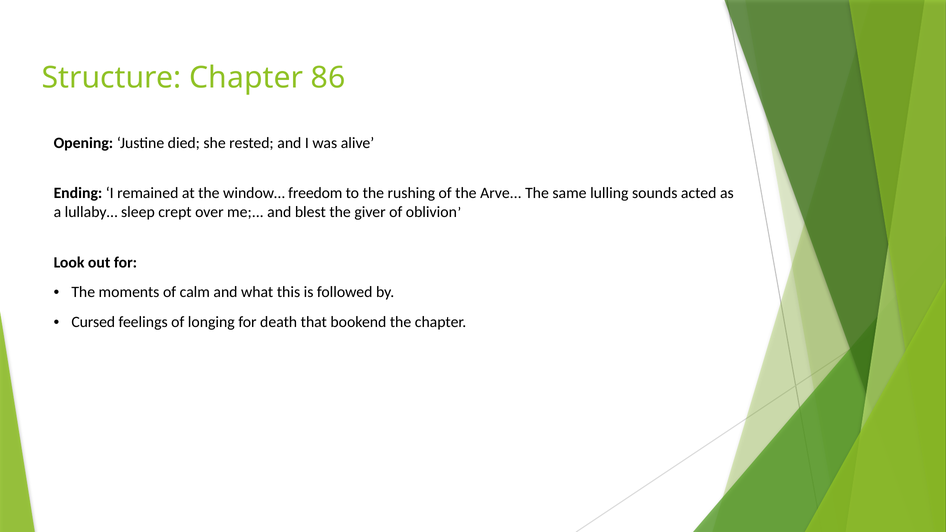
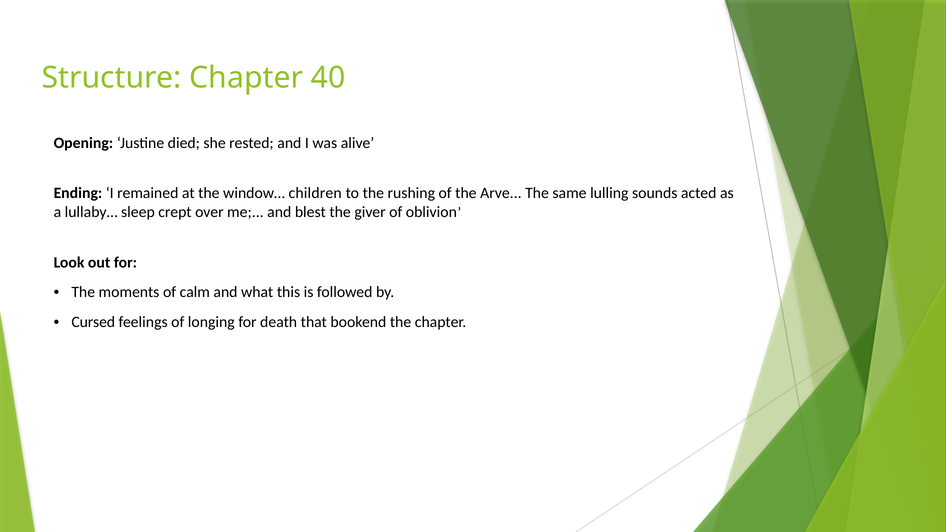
86: 86 -> 40 (328, 78)
freedom: freedom -> children (315, 193)
